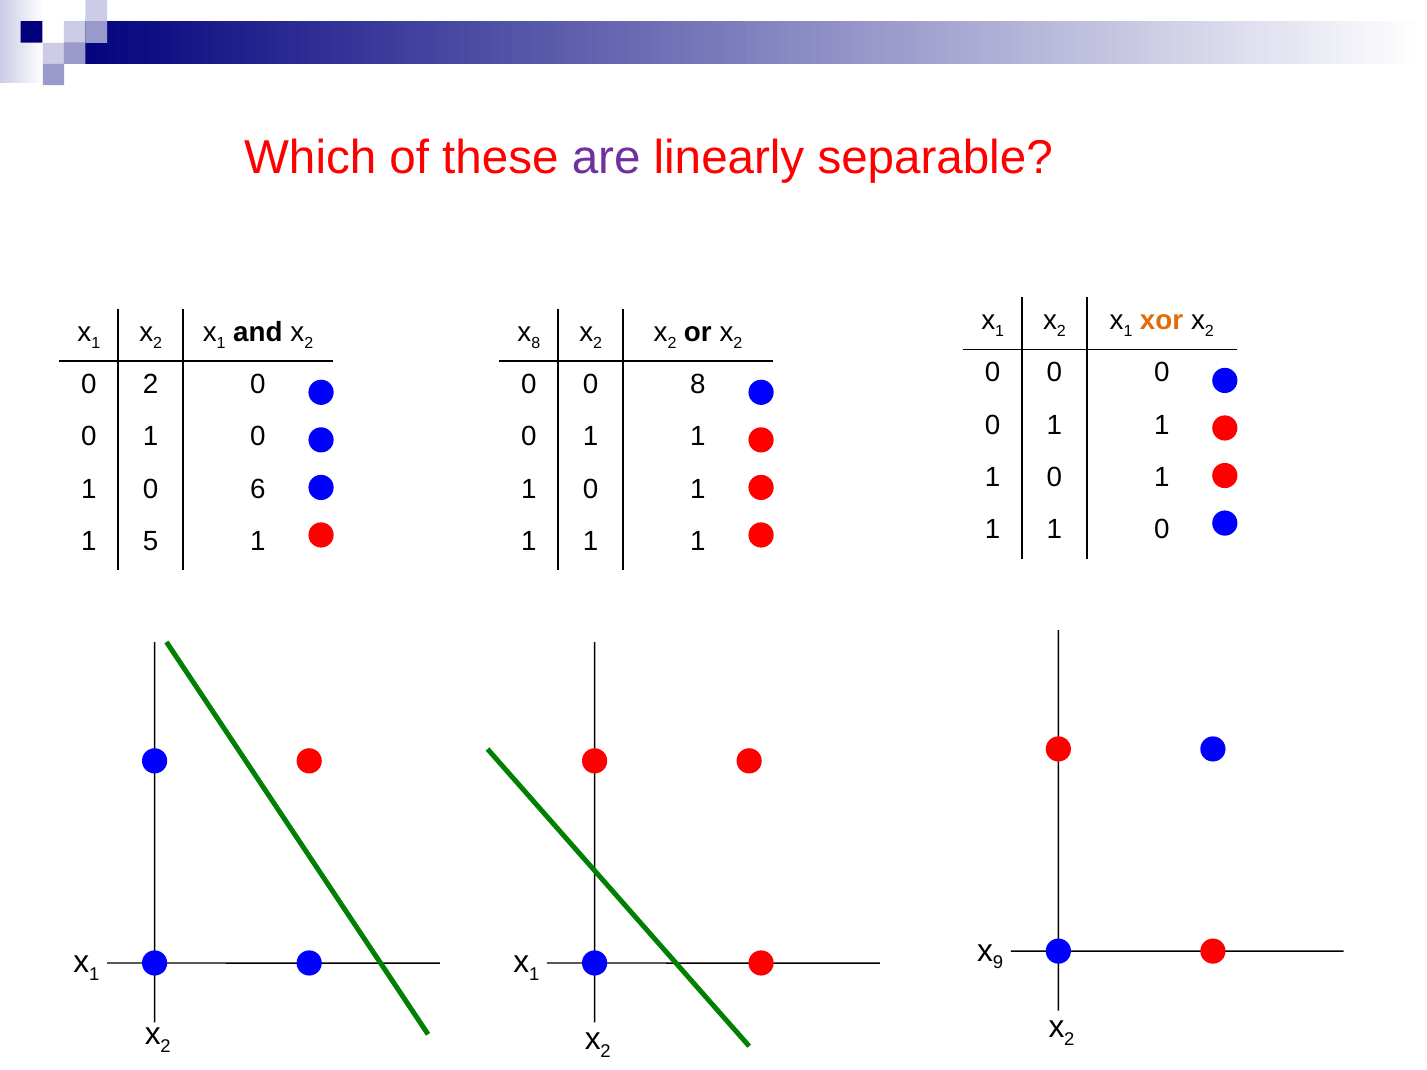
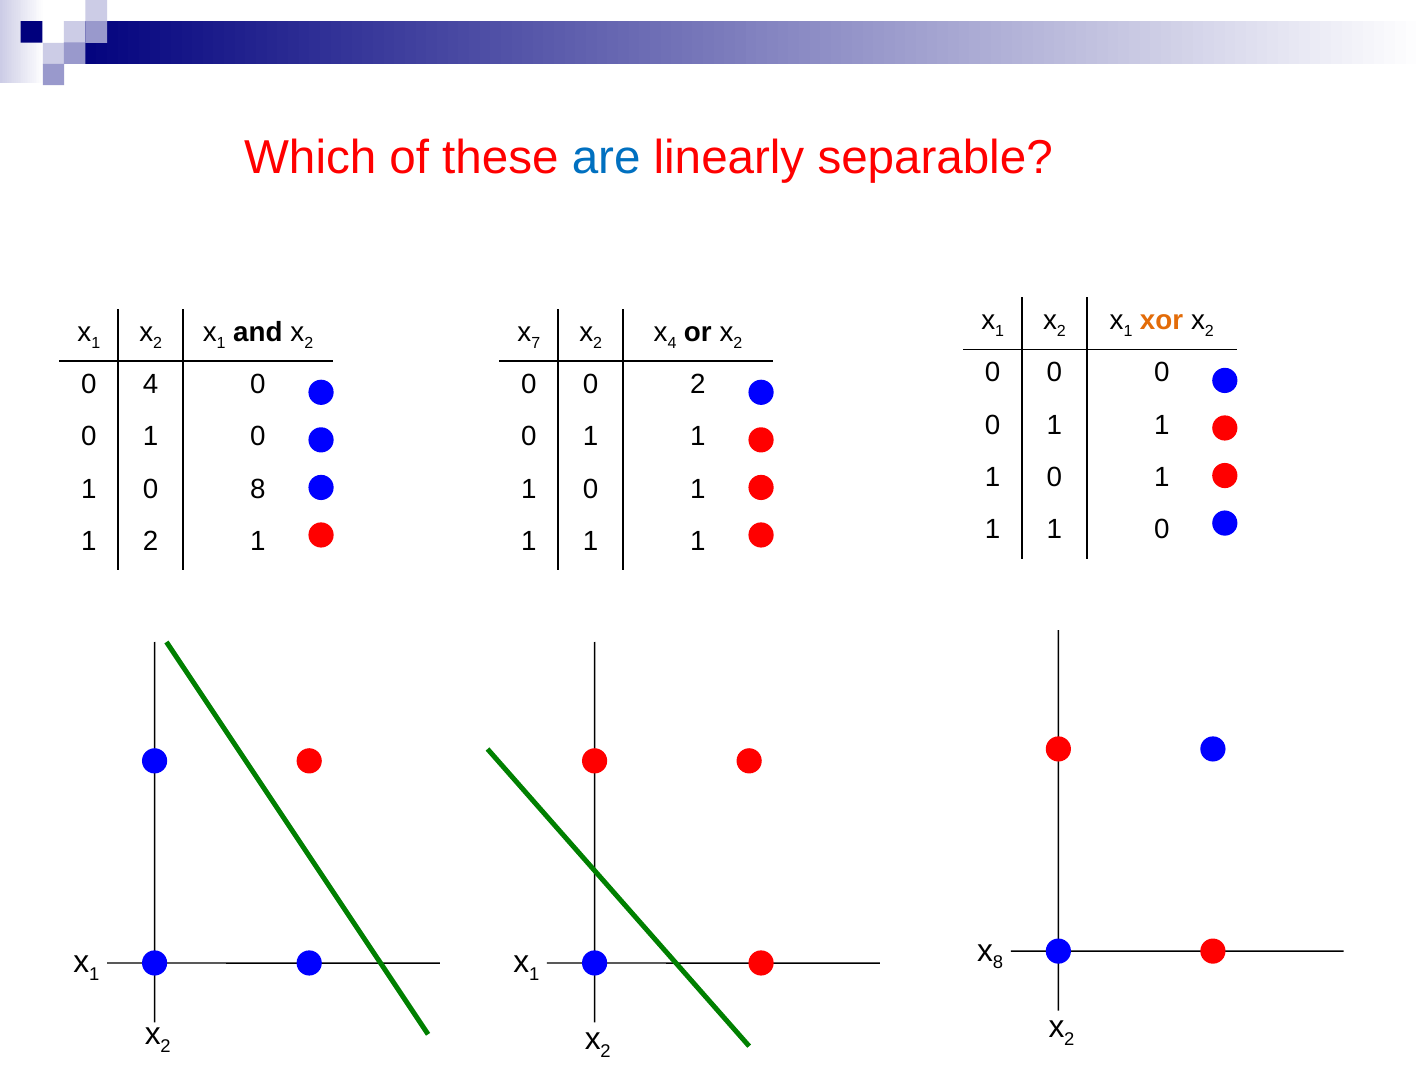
are colour: purple -> blue (606, 158)
8: 8 -> 7 (536, 343)
2: 2 -> 4 (672, 343)
0 2: 2 -> 4 (151, 385)
0 8: 8 -> 2 (698, 385)
0 6: 6 -> 8 (258, 489)
1 5: 5 -> 2 (151, 542)
9: 9 -> 8 (998, 963)
